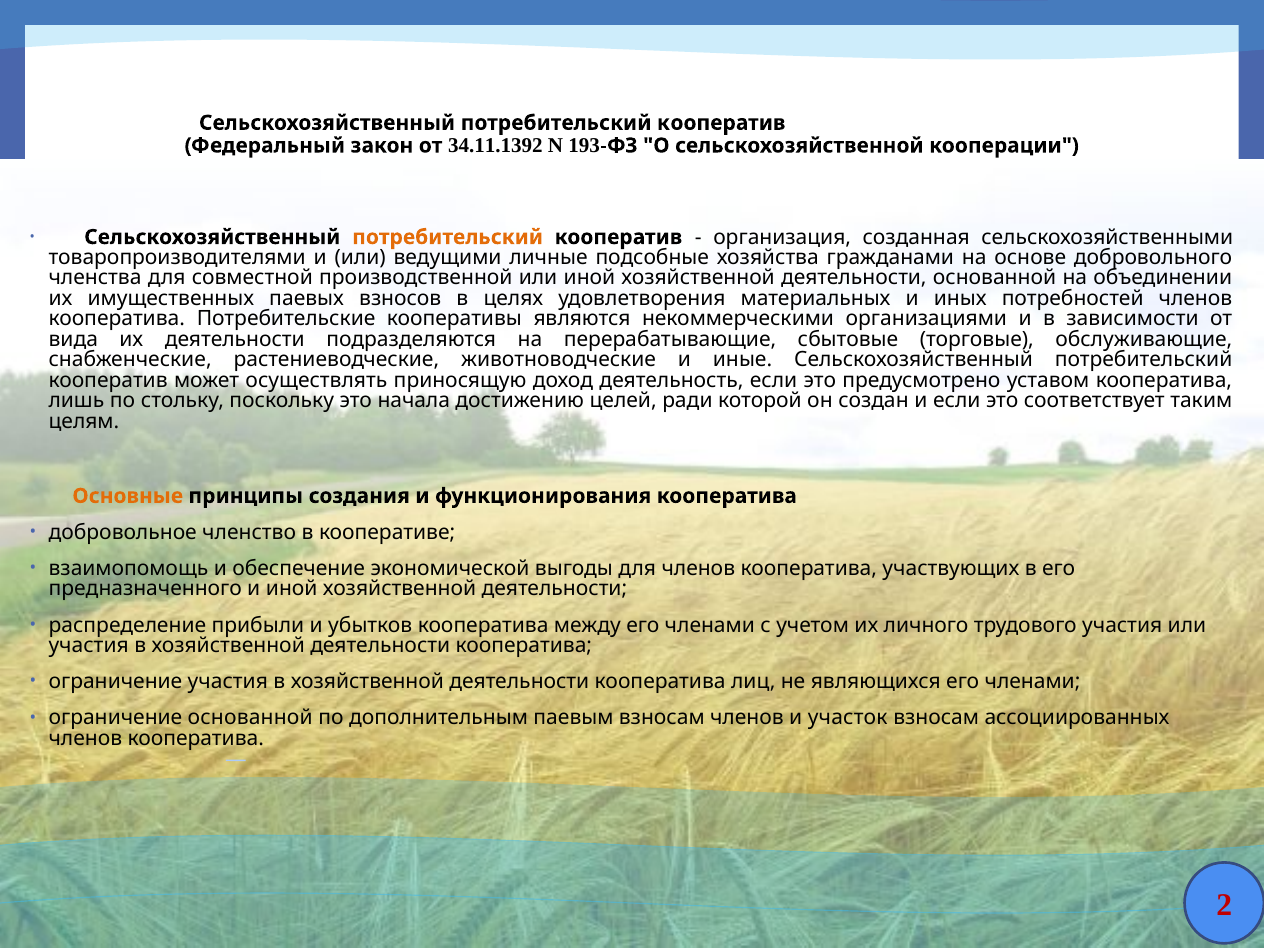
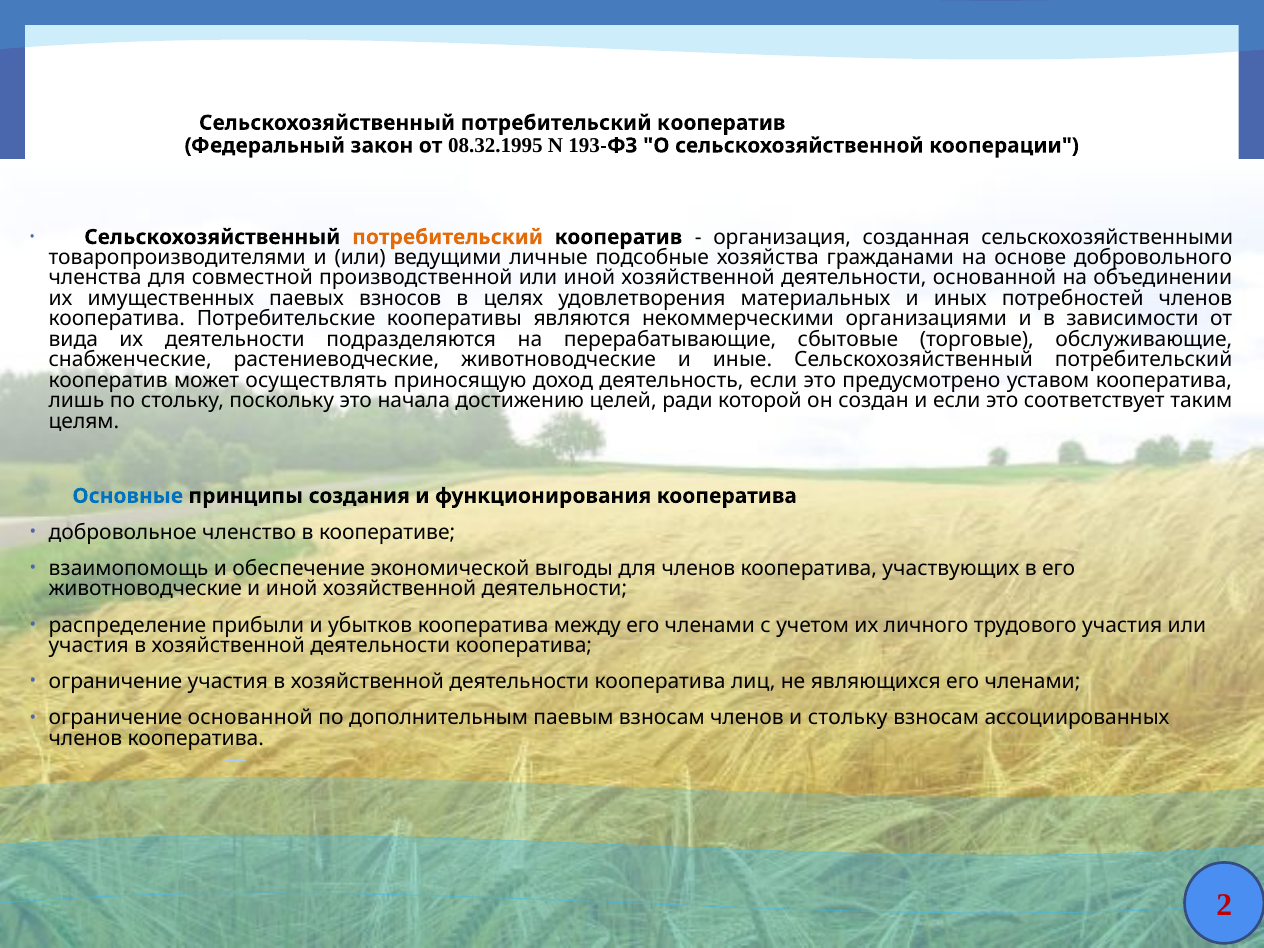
34.11.1392: 34.11.1392 -> 08.32.1995 (495, 146)
Основные colour: orange -> blue (128, 496)
предназначенного: предназначенного -> животноводческие (145, 589)
и участок: участок -> стольку (848, 718)
